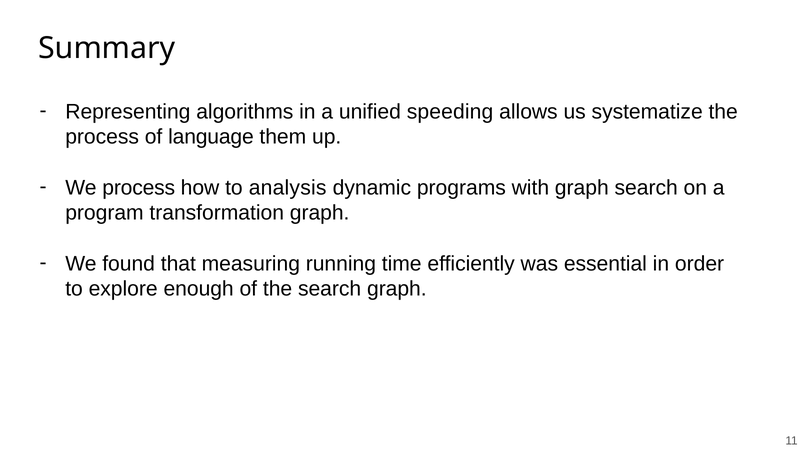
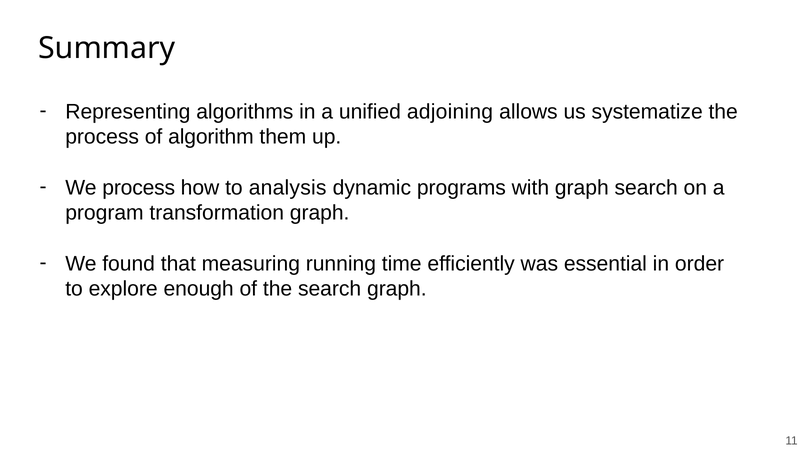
speeding: speeding -> adjoining (450, 111)
language: language -> algorithm (211, 137)
